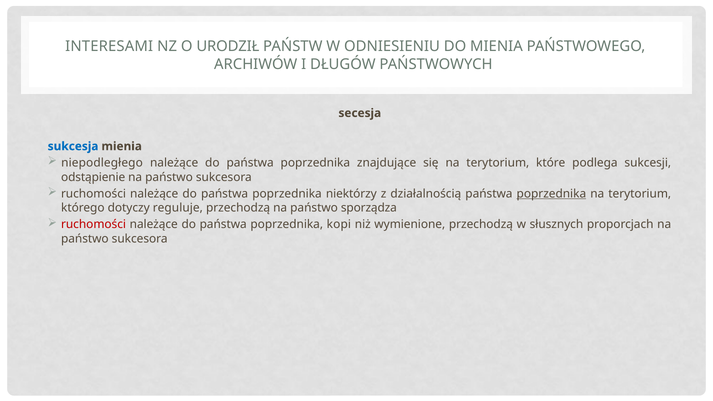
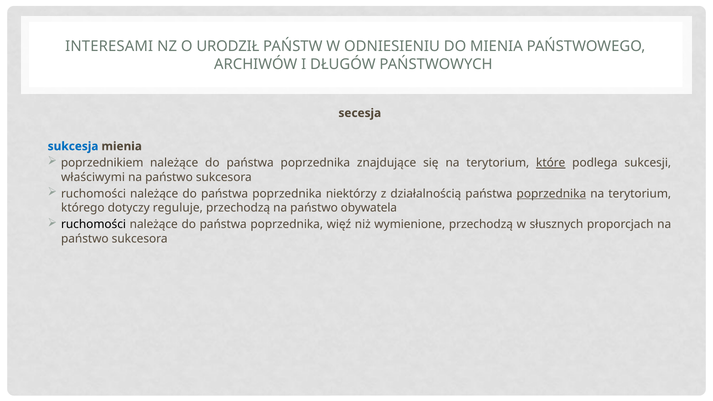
niepodległego: niepodległego -> poprzednikiem (102, 163)
które underline: none -> present (551, 163)
odstąpienie: odstąpienie -> właściwymi (93, 177)
sporządza: sporządza -> obywatela (369, 208)
ruchomości colour: red -> black (94, 225)
kopi: kopi -> więź (339, 225)
